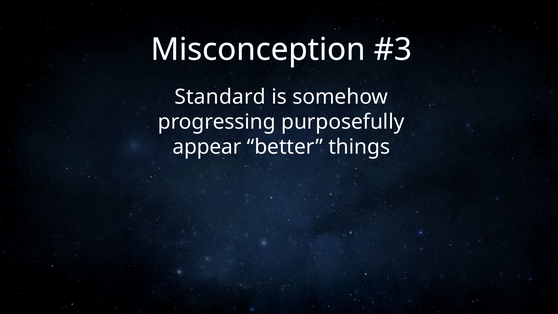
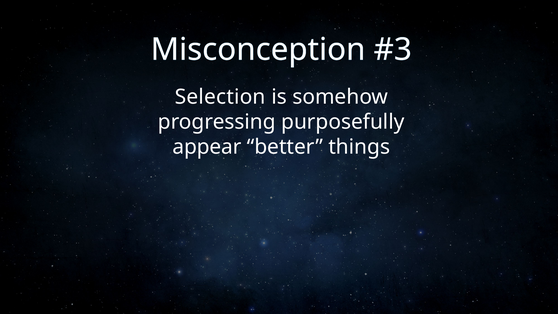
Standard: Standard -> Selection (220, 97)
